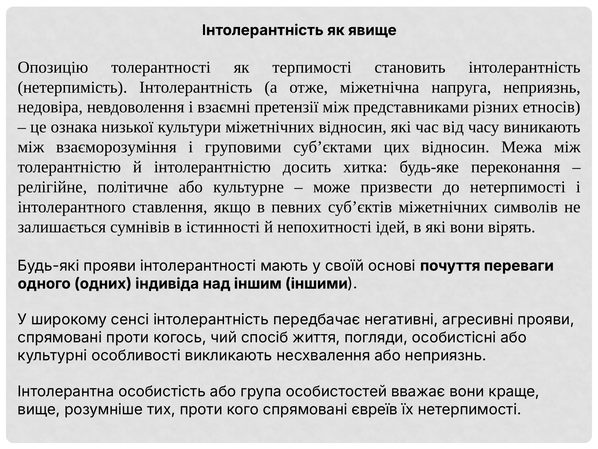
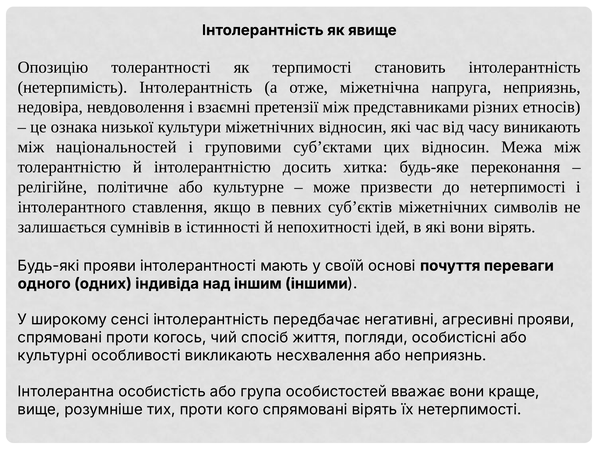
взаєморозуміння: взаєморозуміння -> національностей (116, 147)
спрямовані євреїв: євреїв -> вірять (375, 409)
